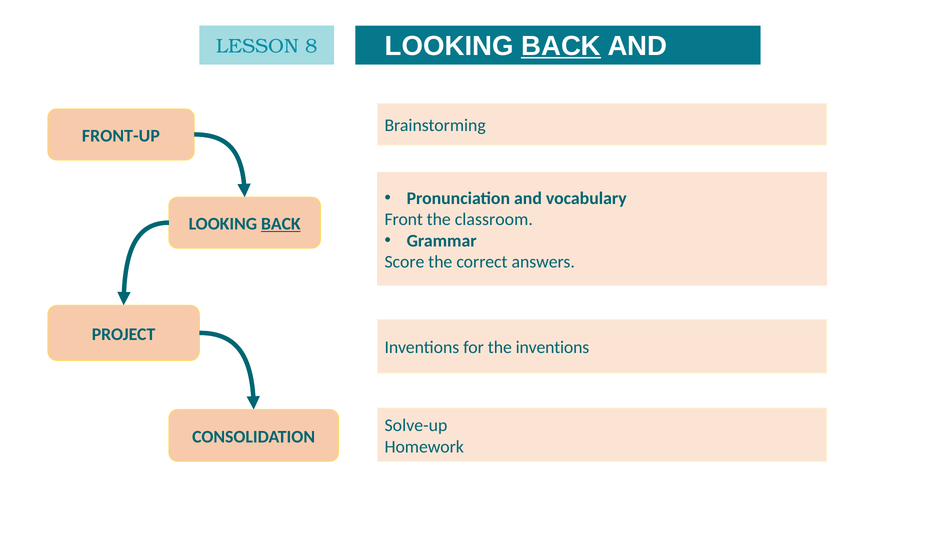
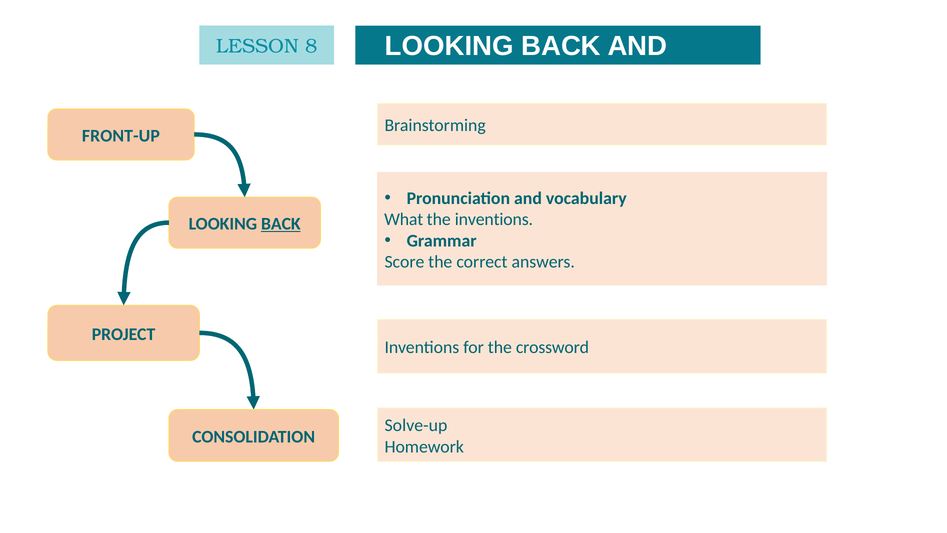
BACK underline: present -> none (561, 46)
Front: Front -> What (404, 219)
the classroom: classroom -> inventions (494, 219)
the inventions: inventions -> crossword (552, 347)
